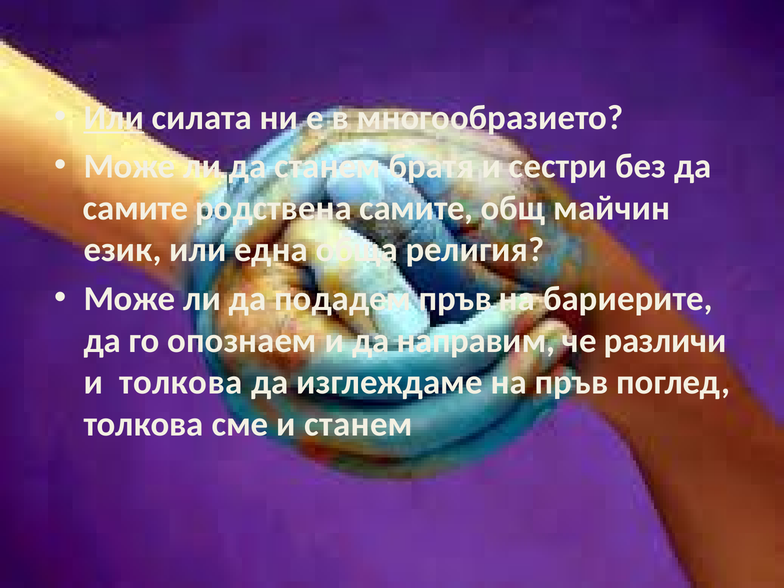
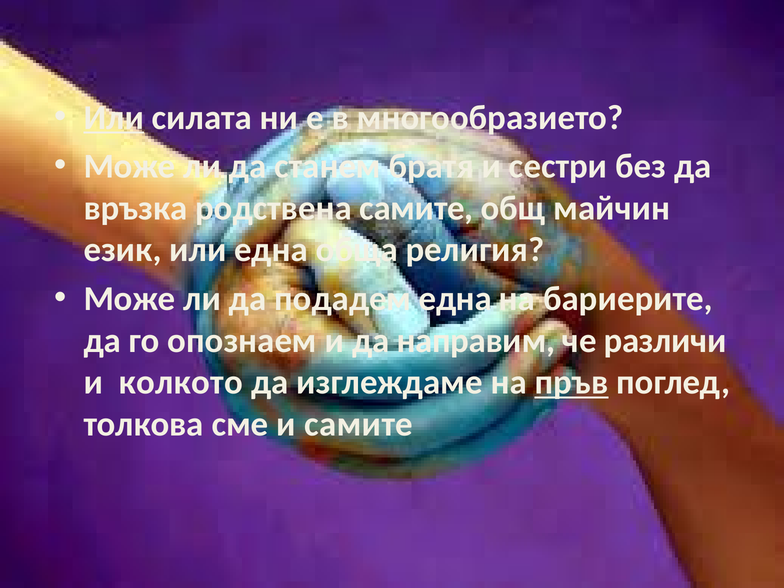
самите: самите -> връзка (136, 208)
подадем пръв: пръв -> една (455, 299)
и толкова: толкова -> колкото (181, 382)
пръв underline: none -> present (572, 382)
и станем: станем -> самите (359, 424)
